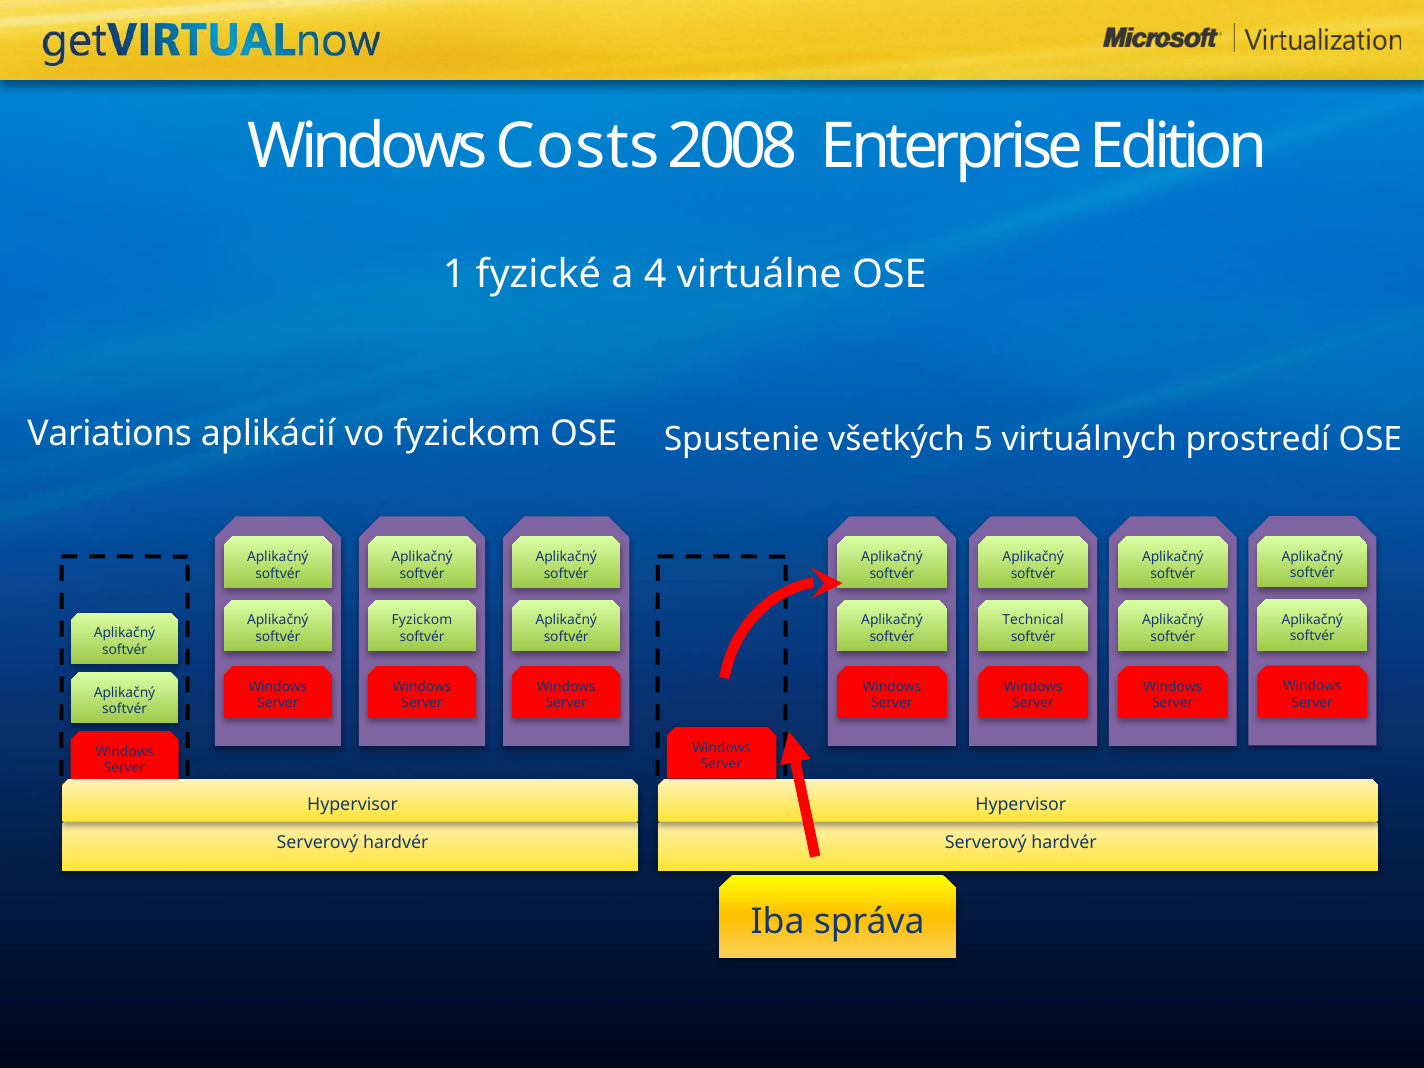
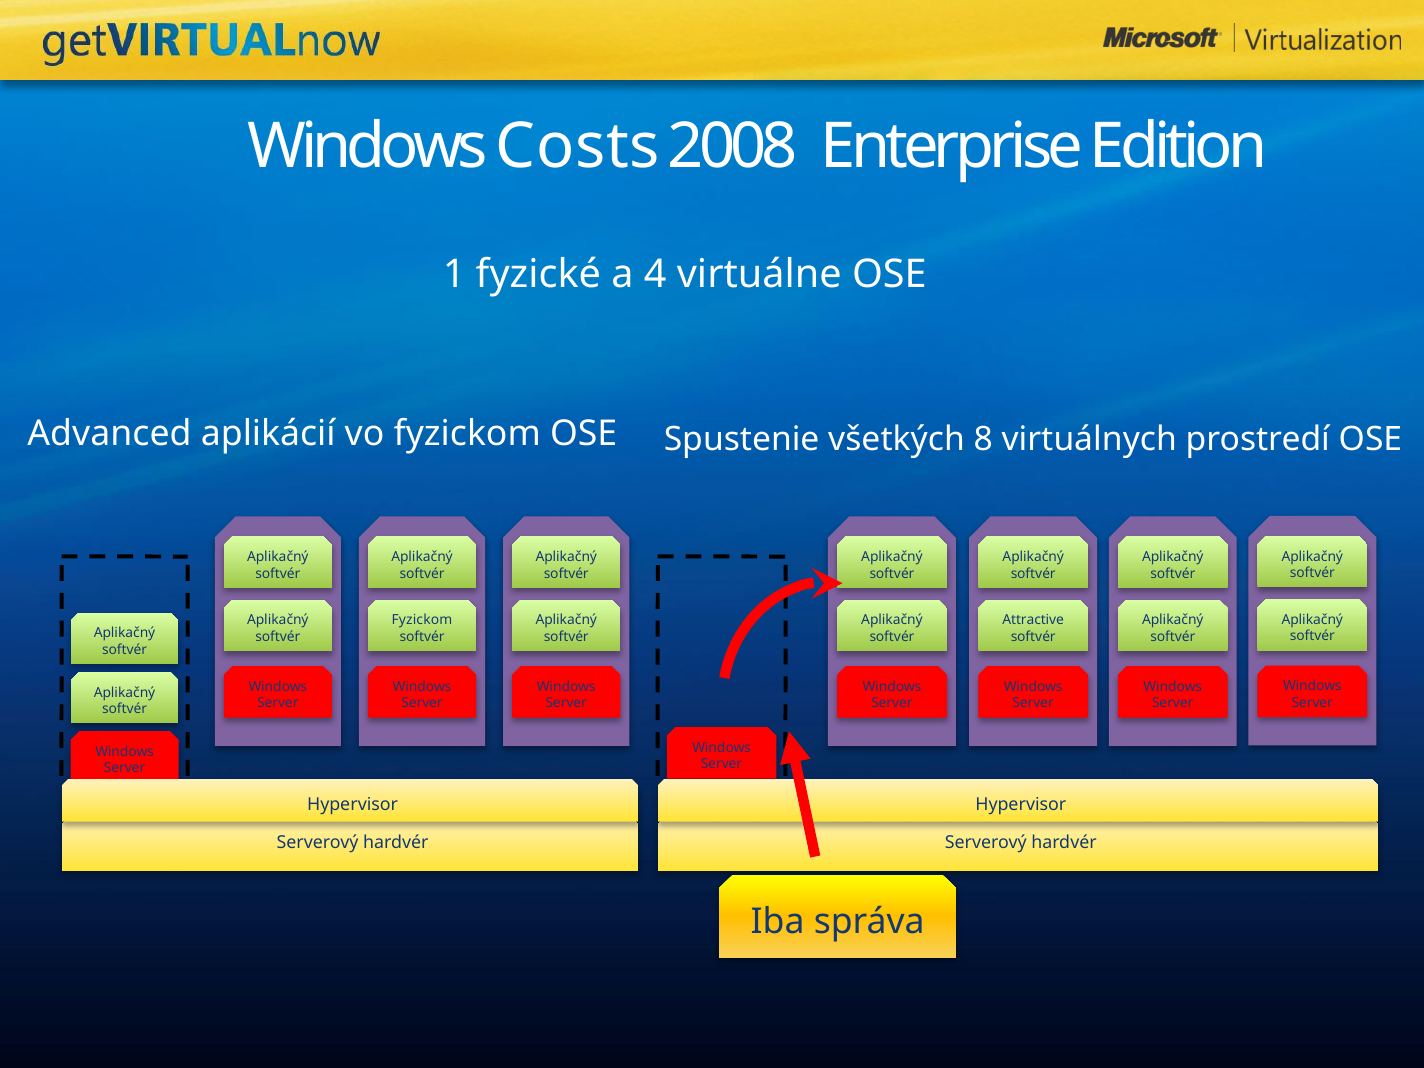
Variations: Variations -> Advanced (110, 434)
5: 5 -> 8 (983, 439)
Technical: Technical -> Attractive (1033, 620)
